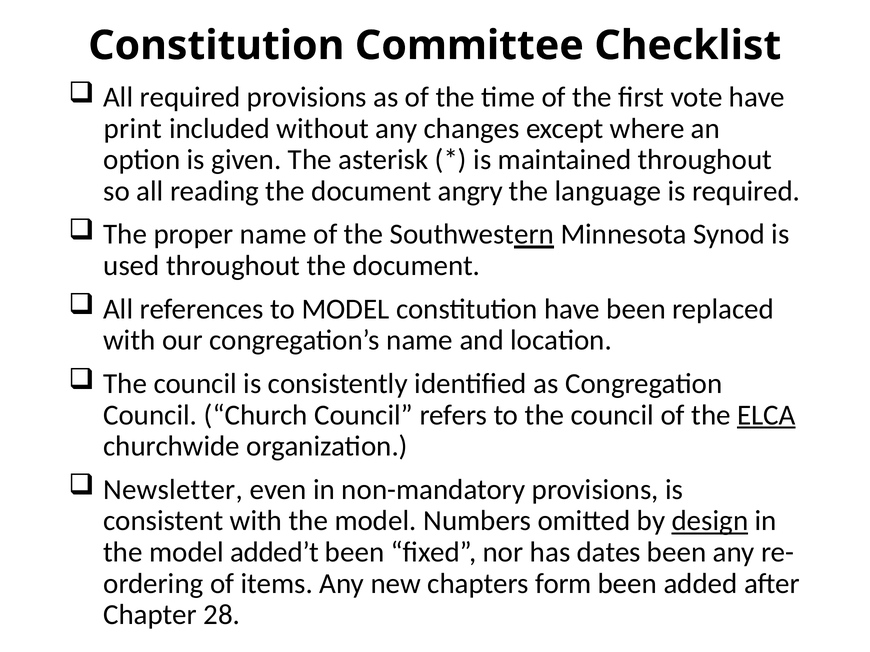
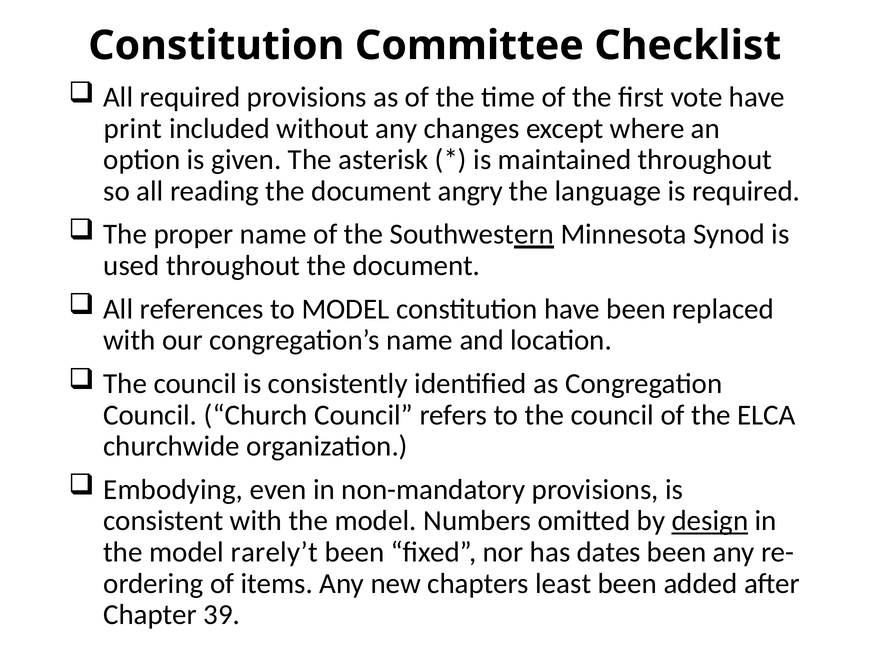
ELCA underline: present -> none (766, 415)
Newsletter: Newsletter -> Embodying (173, 490)
added’t: added’t -> rarely’t (274, 553)
form: form -> least (563, 584)
28: 28 -> 39 (222, 615)
